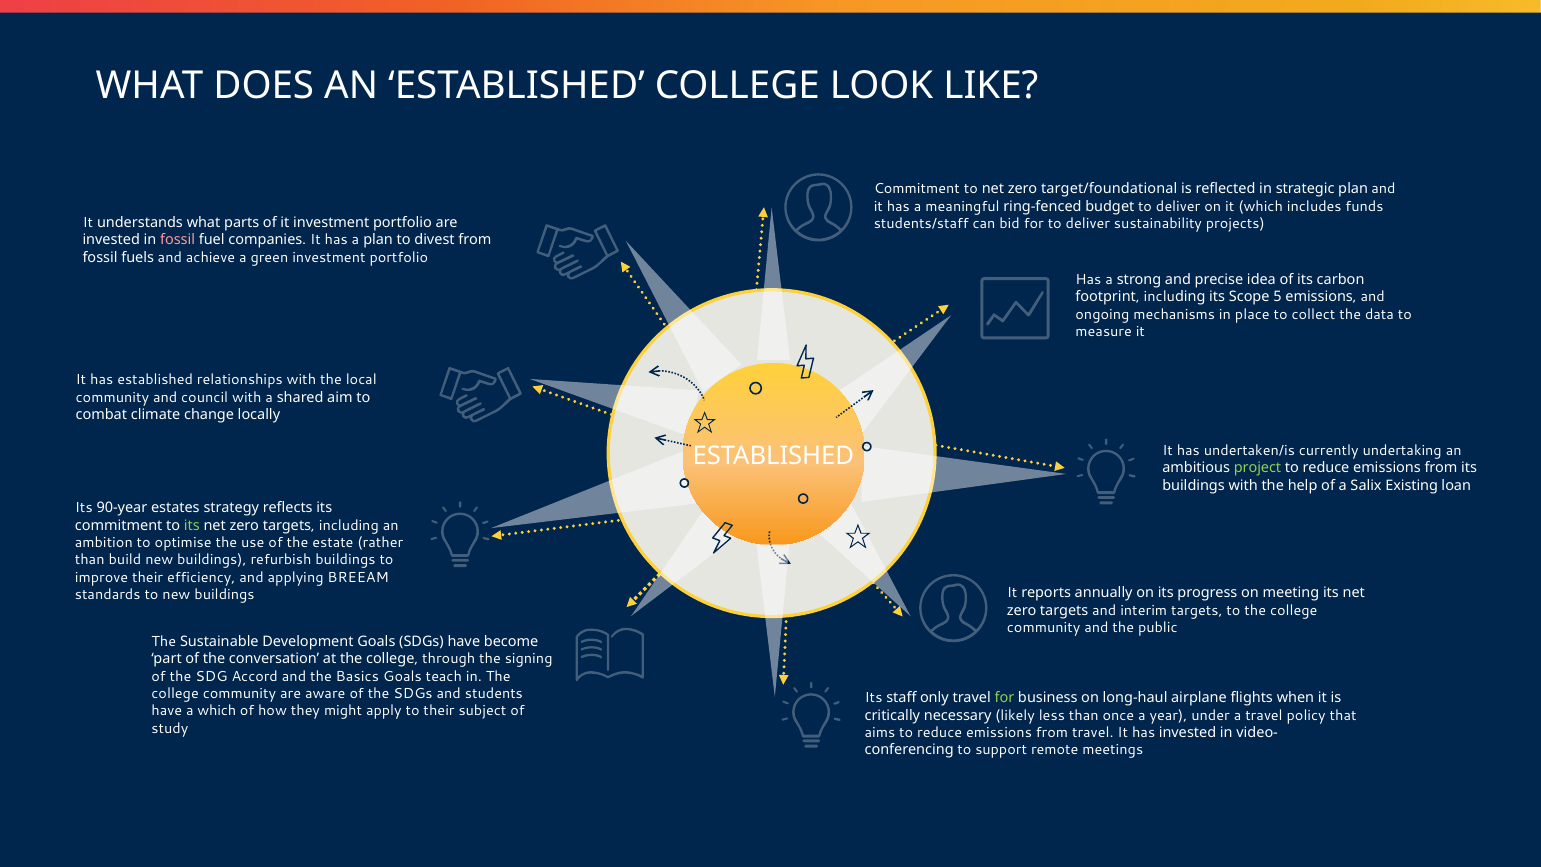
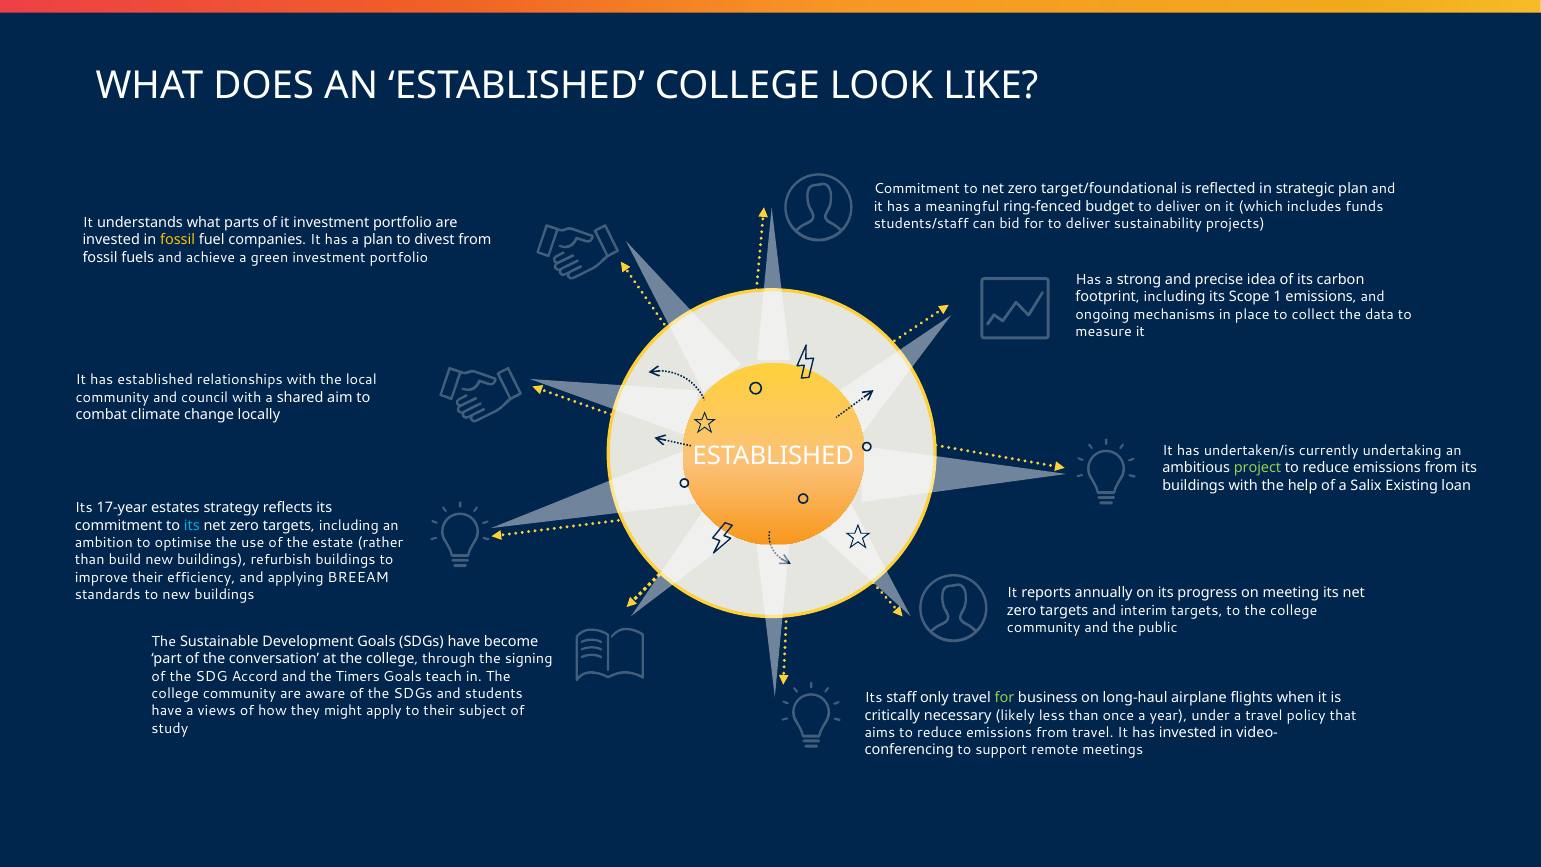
fossil colour: pink -> yellow (178, 240)
5: 5 -> 1 (1277, 297)
90-year: 90-year -> 17-year (122, 508)
its colour: light green -> light blue (192, 525)
Basics: Basics -> Timers (358, 677)
a which: which -> views (217, 711)
